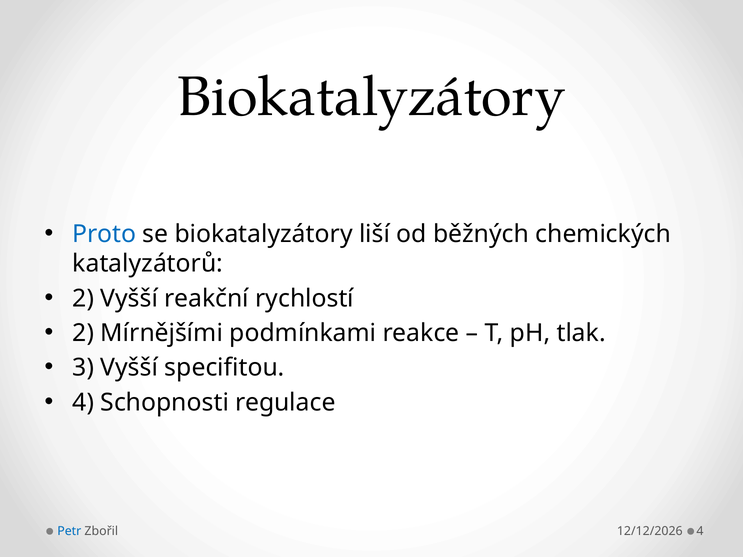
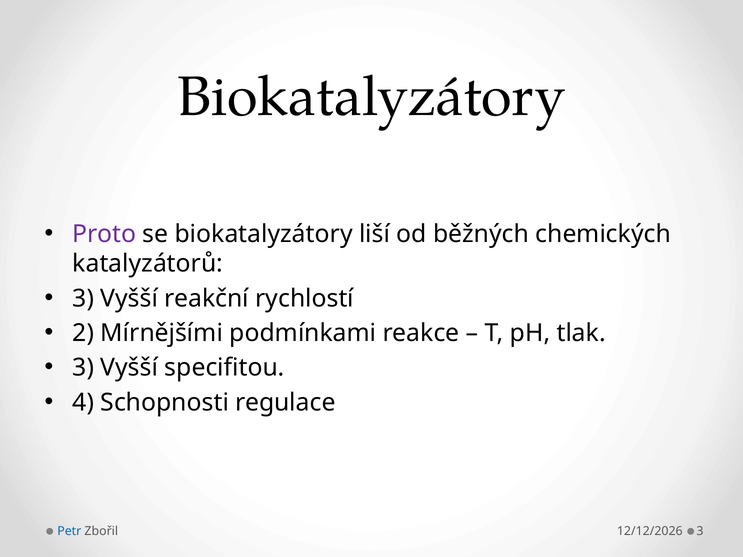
Proto colour: blue -> purple (104, 234)
2: 2 -> 3 (83, 299)
Zbořil 4: 4 -> 3 (700, 531)
